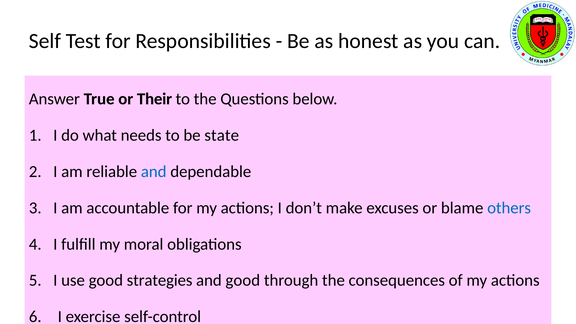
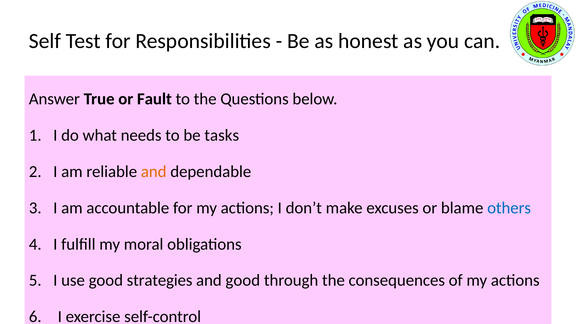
Their: Their -> Fault (154, 99)
state: state -> tasks (222, 135)
and colour: blue -> orange (154, 172)
